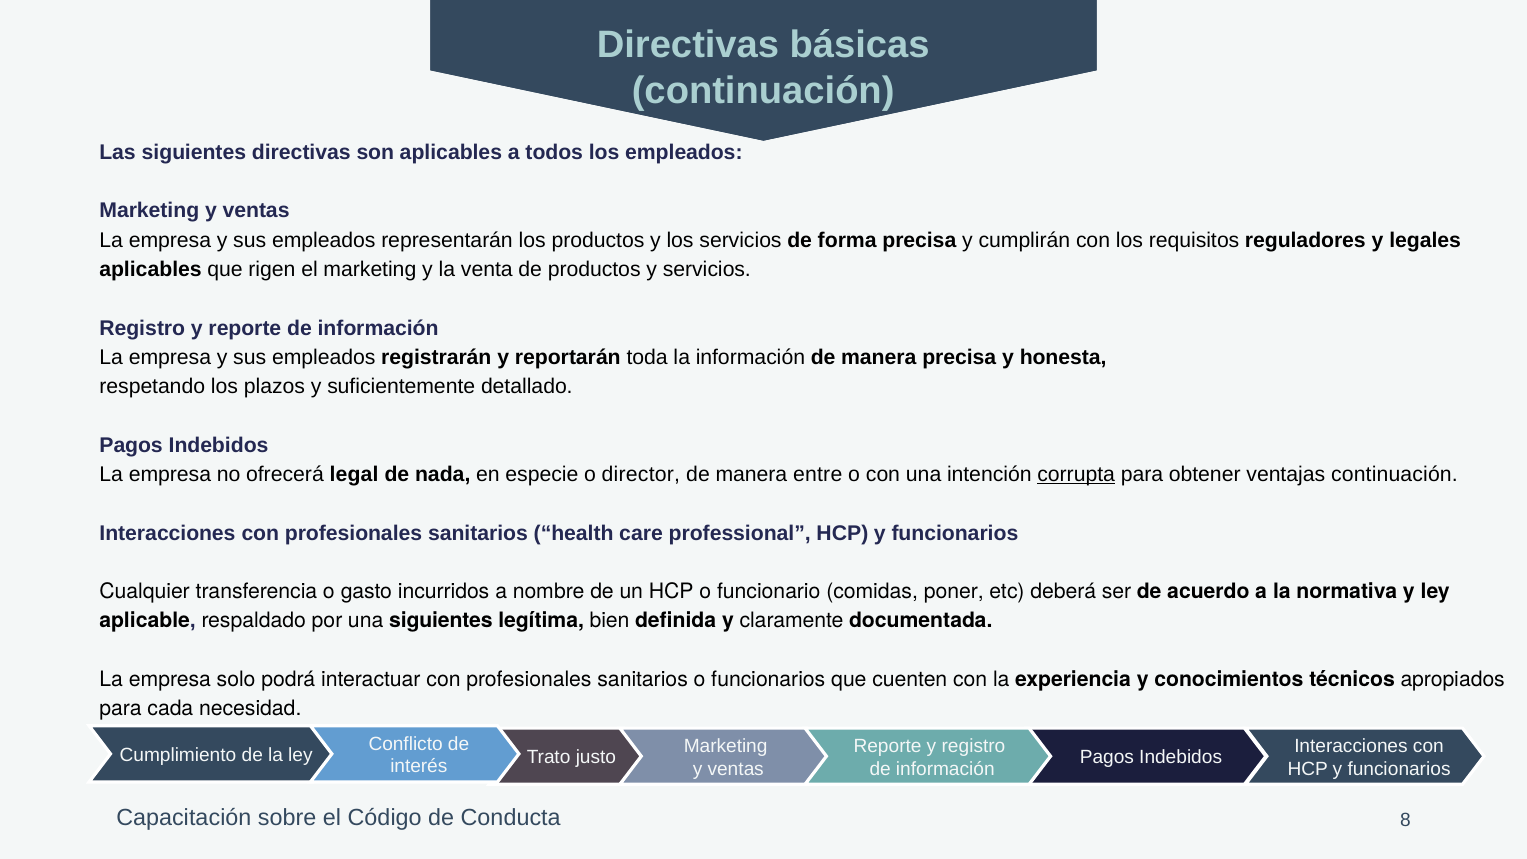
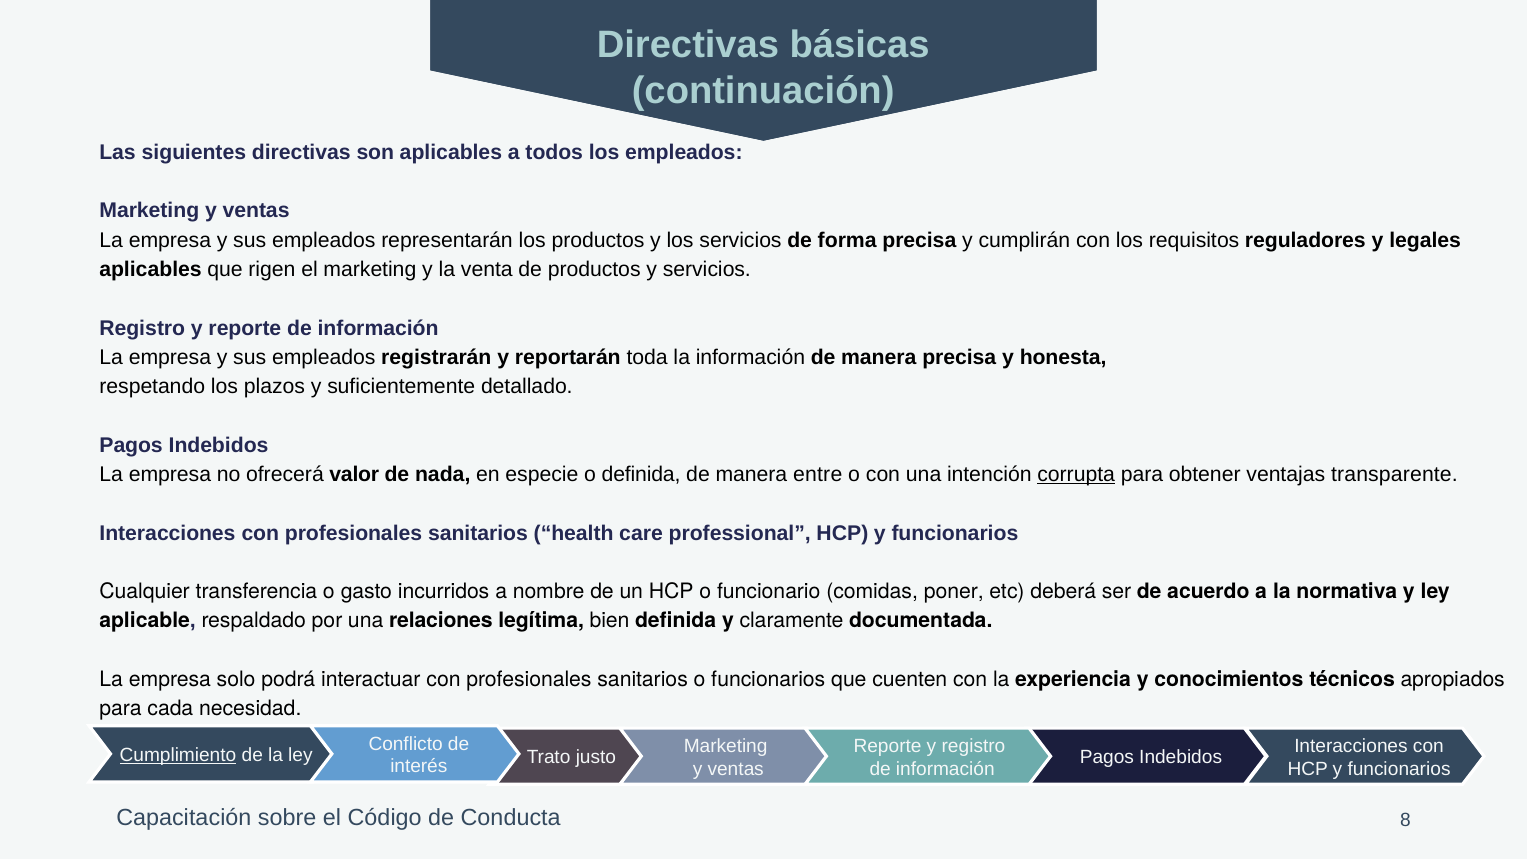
legal: legal -> valor (354, 474)
o director: director -> definida (641, 474)
ventajas continuación: continuación -> transparente (1394, 474)
una siguientes: siguientes -> relaciones (441, 621)
Cumplimiento underline: none -> present (178, 755)
